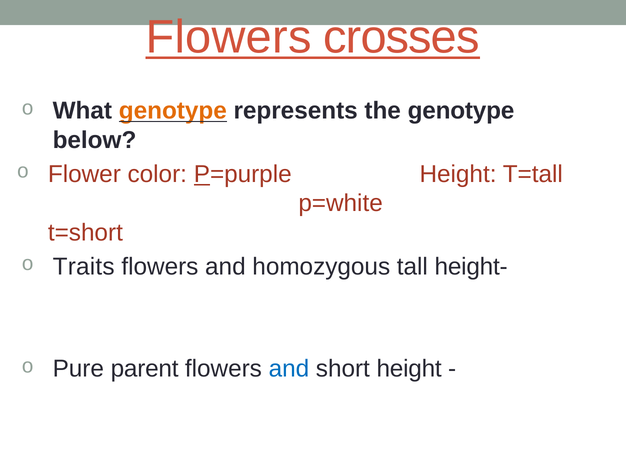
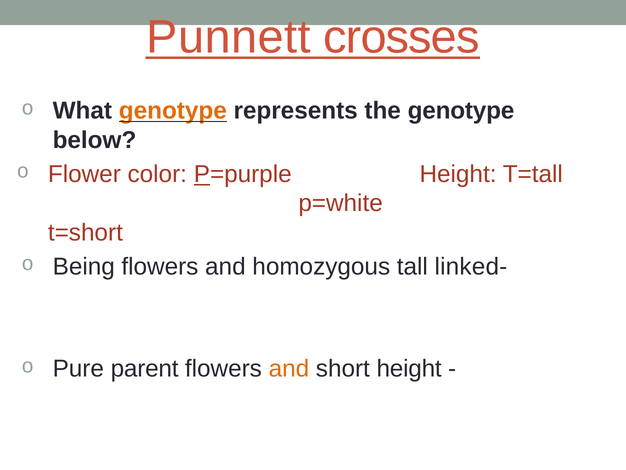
Flowers: Flowers -> Punnett (229, 37)
Traits: Traits -> Being (84, 266)
height-: height- -> linked- (471, 266)
and colour: blue -> orange (289, 368)
